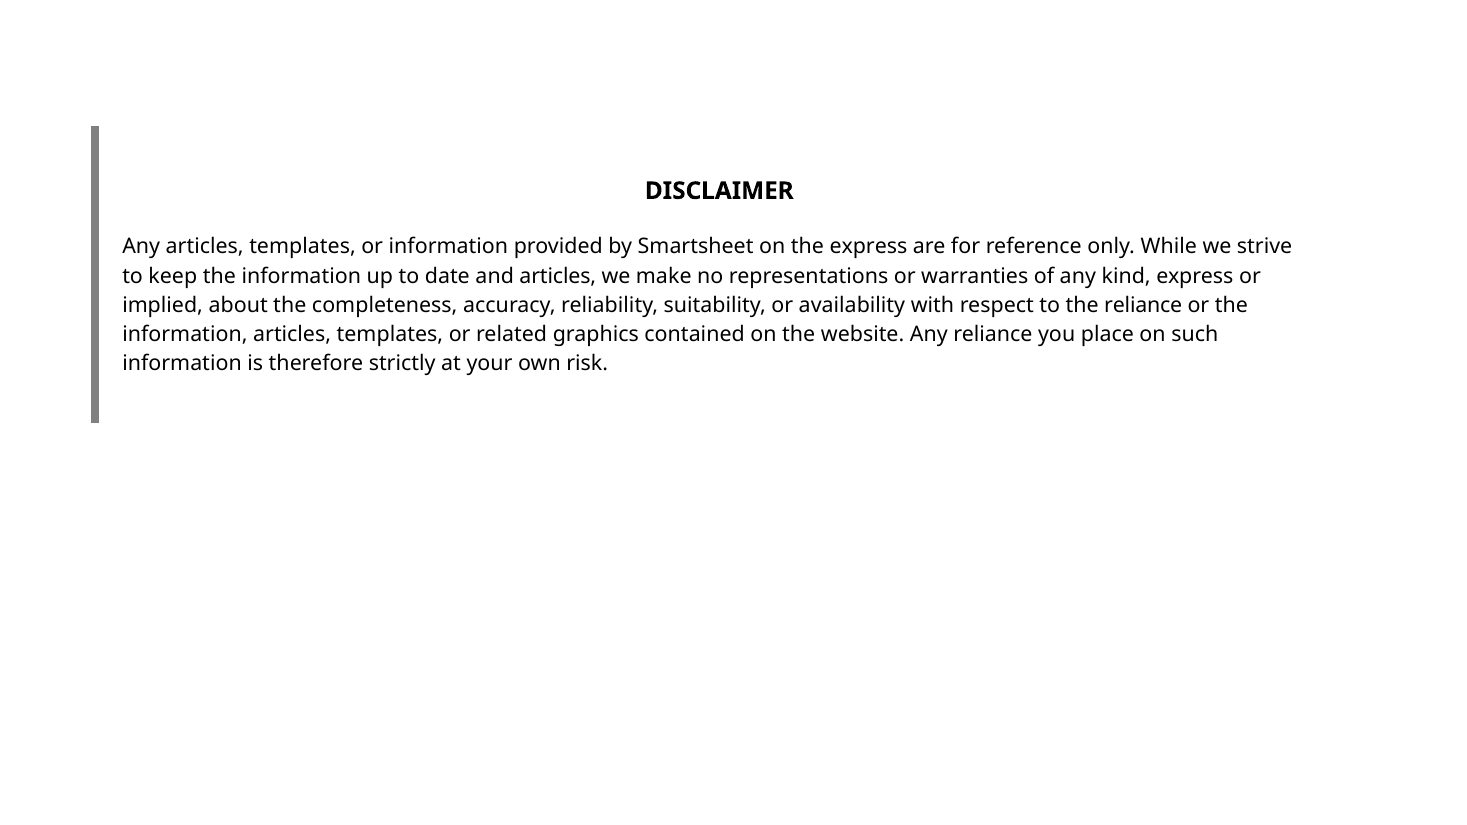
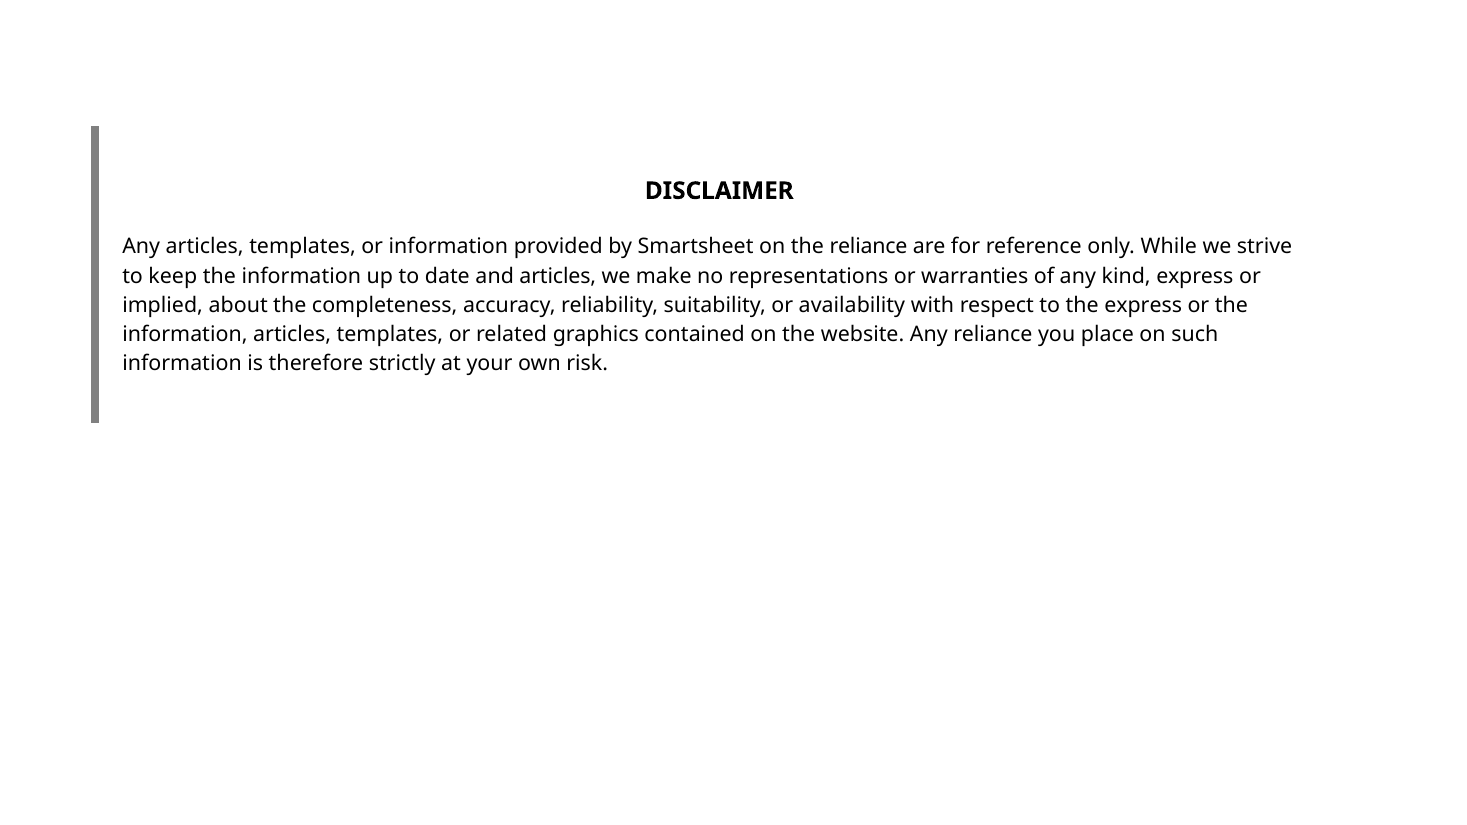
the express: express -> reliance (869, 247)
the reliance: reliance -> express (1143, 305)
